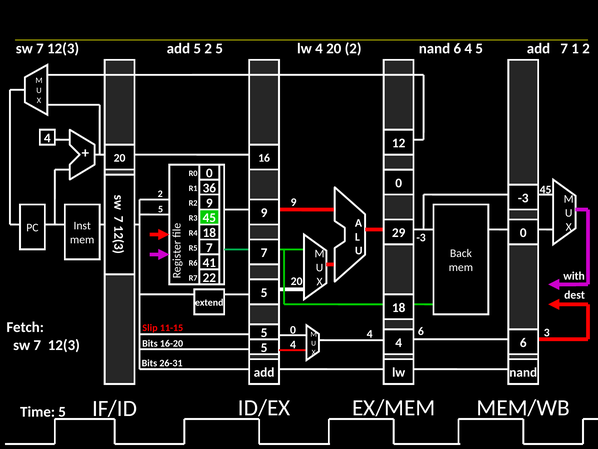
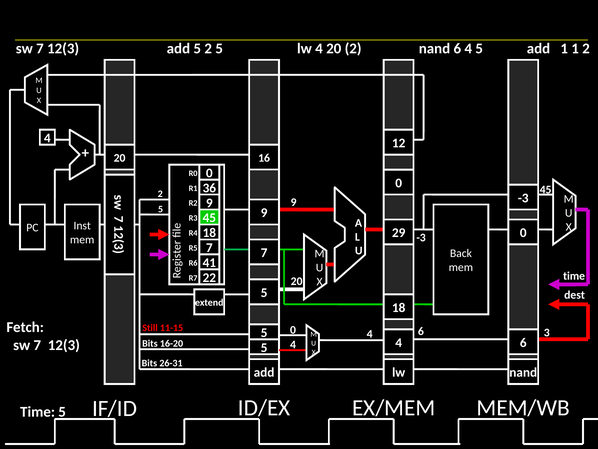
add 7: 7 -> 1 (564, 49)
with: with -> time (574, 276)
Slip: Slip -> Still (150, 328)
